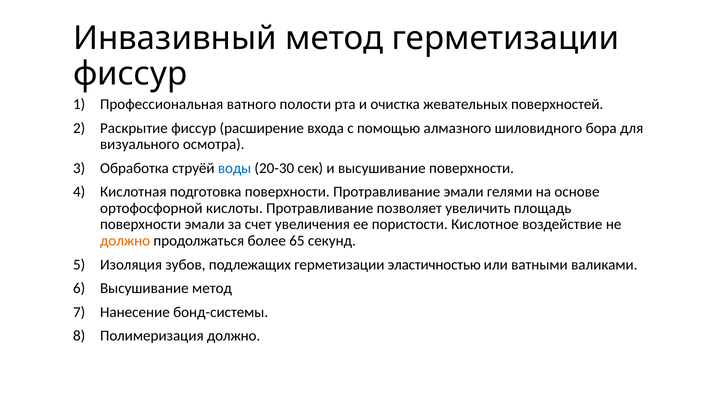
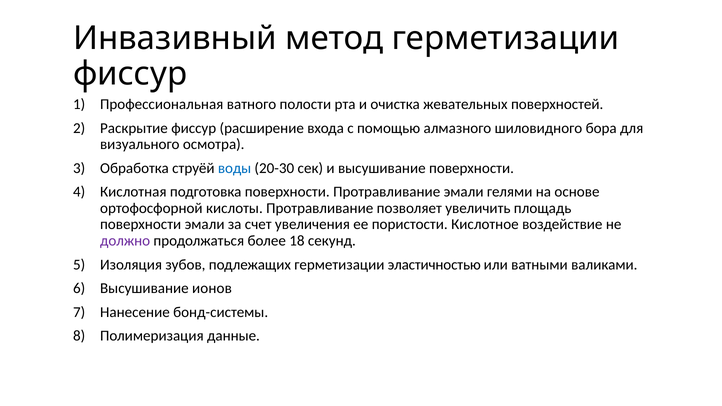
должно colour: orange -> purple (125, 241)
65: 65 -> 18 (297, 241)
Высушивание метод: метод -> ионов (212, 288)
Полимеризация должно: должно -> данные (233, 336)
